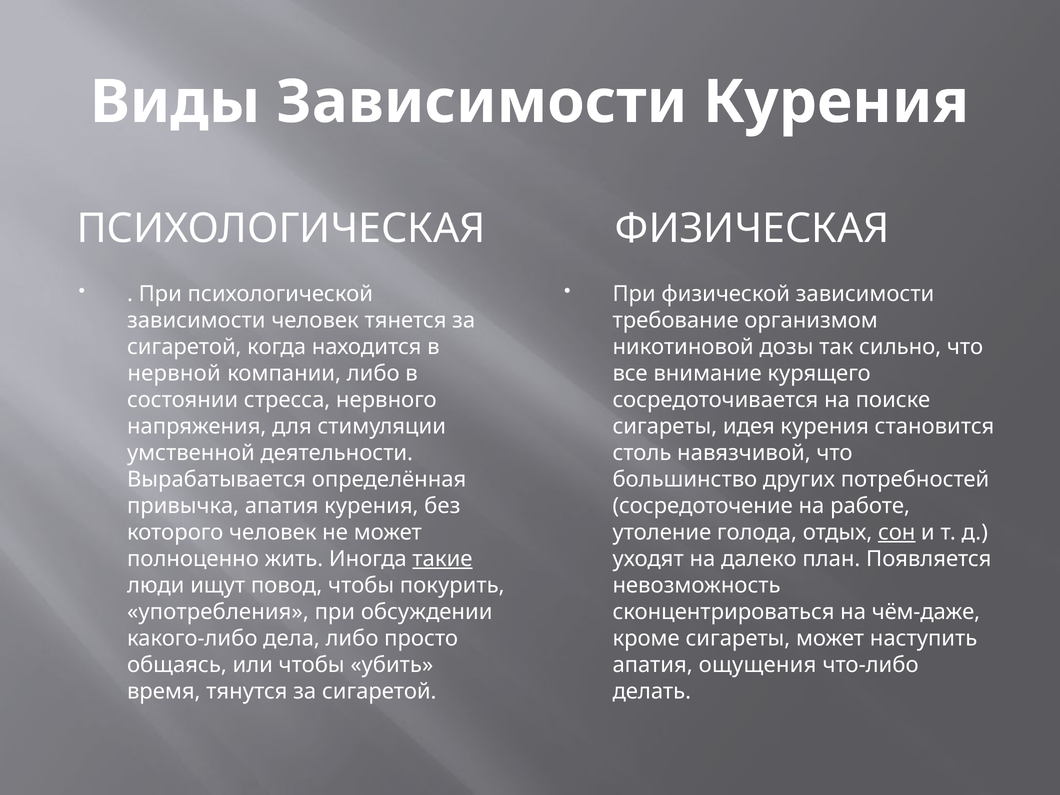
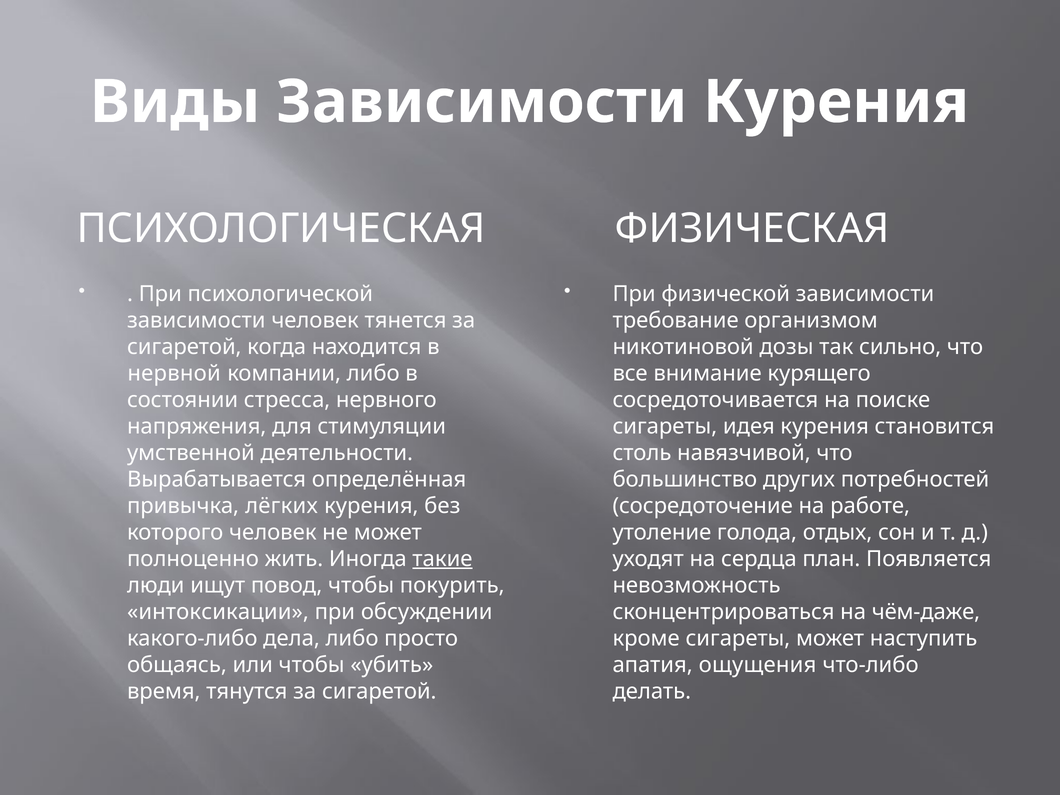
привычка апатия: апатия -> лёгких (281, 506)
сон underline: present -> none (897, 532)
далеко: далеко -> сердца (759, 559)
употребления: употребления -> интоксикации (218, 612)
